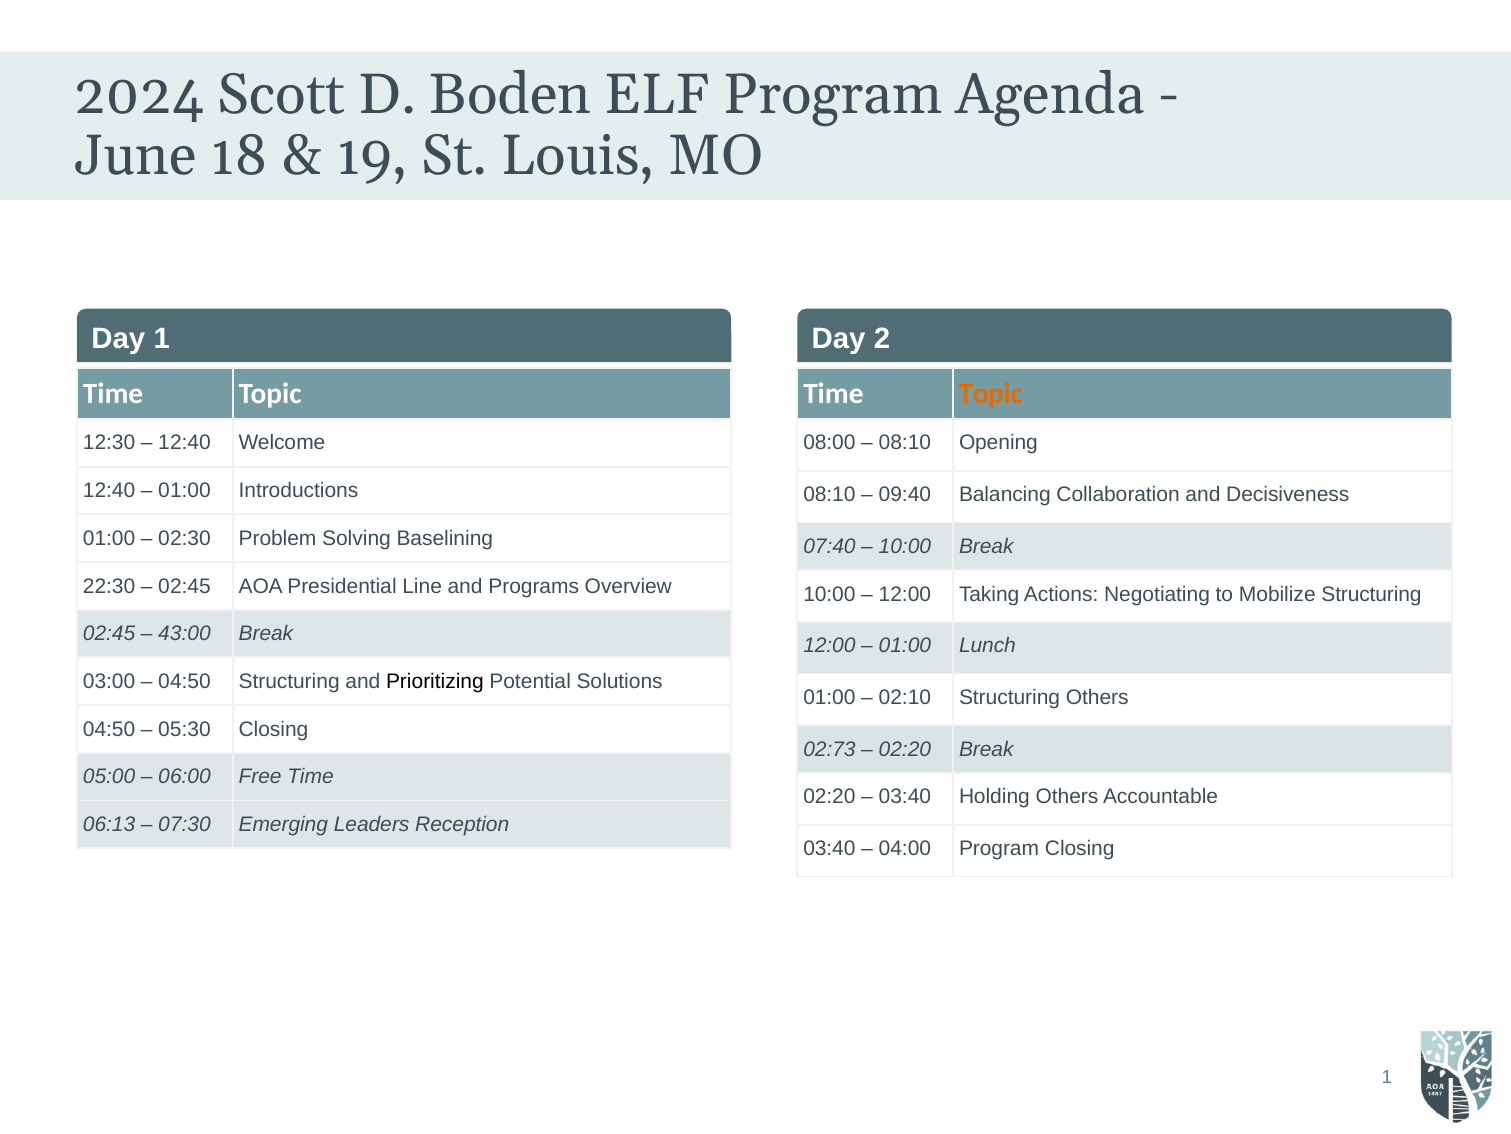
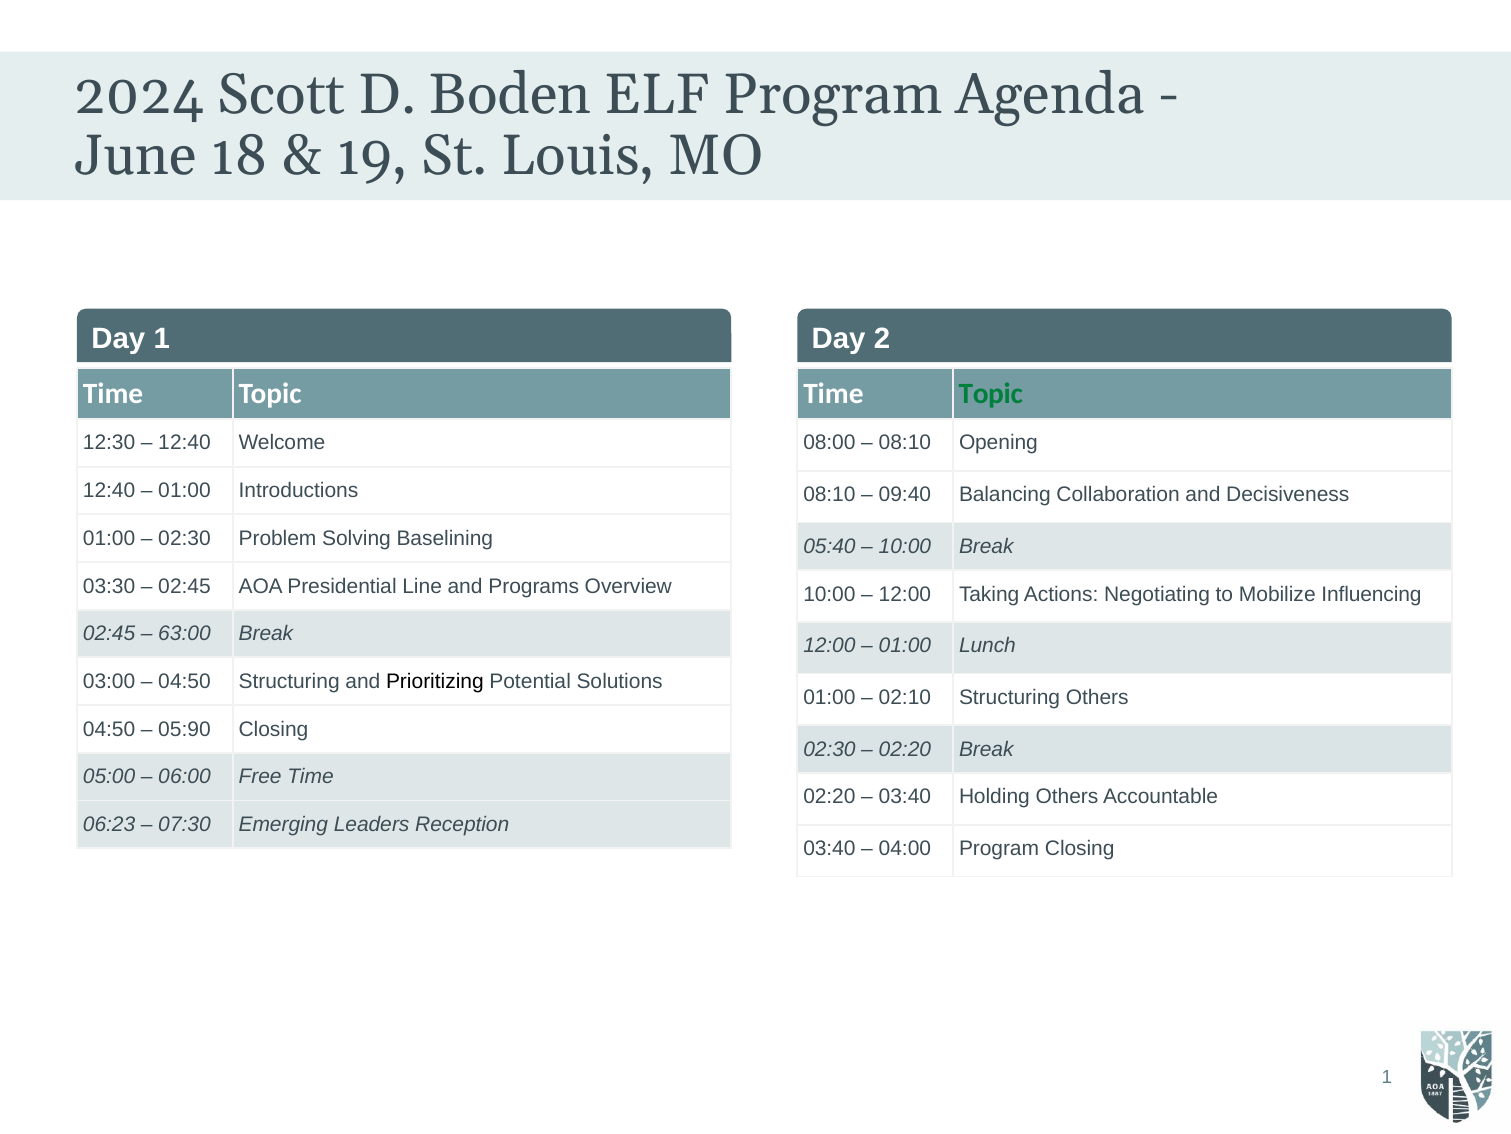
Topic colour: orange -> green (991, 394)
07:40: 07:40 -> 05:40 (829, 546)
22:30: 22:30 -> 03:30 (109, 586)
Mobilize Structuring: Structuring -> Influencing (1371, 594)
43:00: 43:00 -> 63:00 (184, 633)
05:30: 05:30 -> 05:90 (184, 729)
02:73: 02:73 -> 02:30 (829, 749)
06:13: 06:13 -> 06:23 (109, 824)
